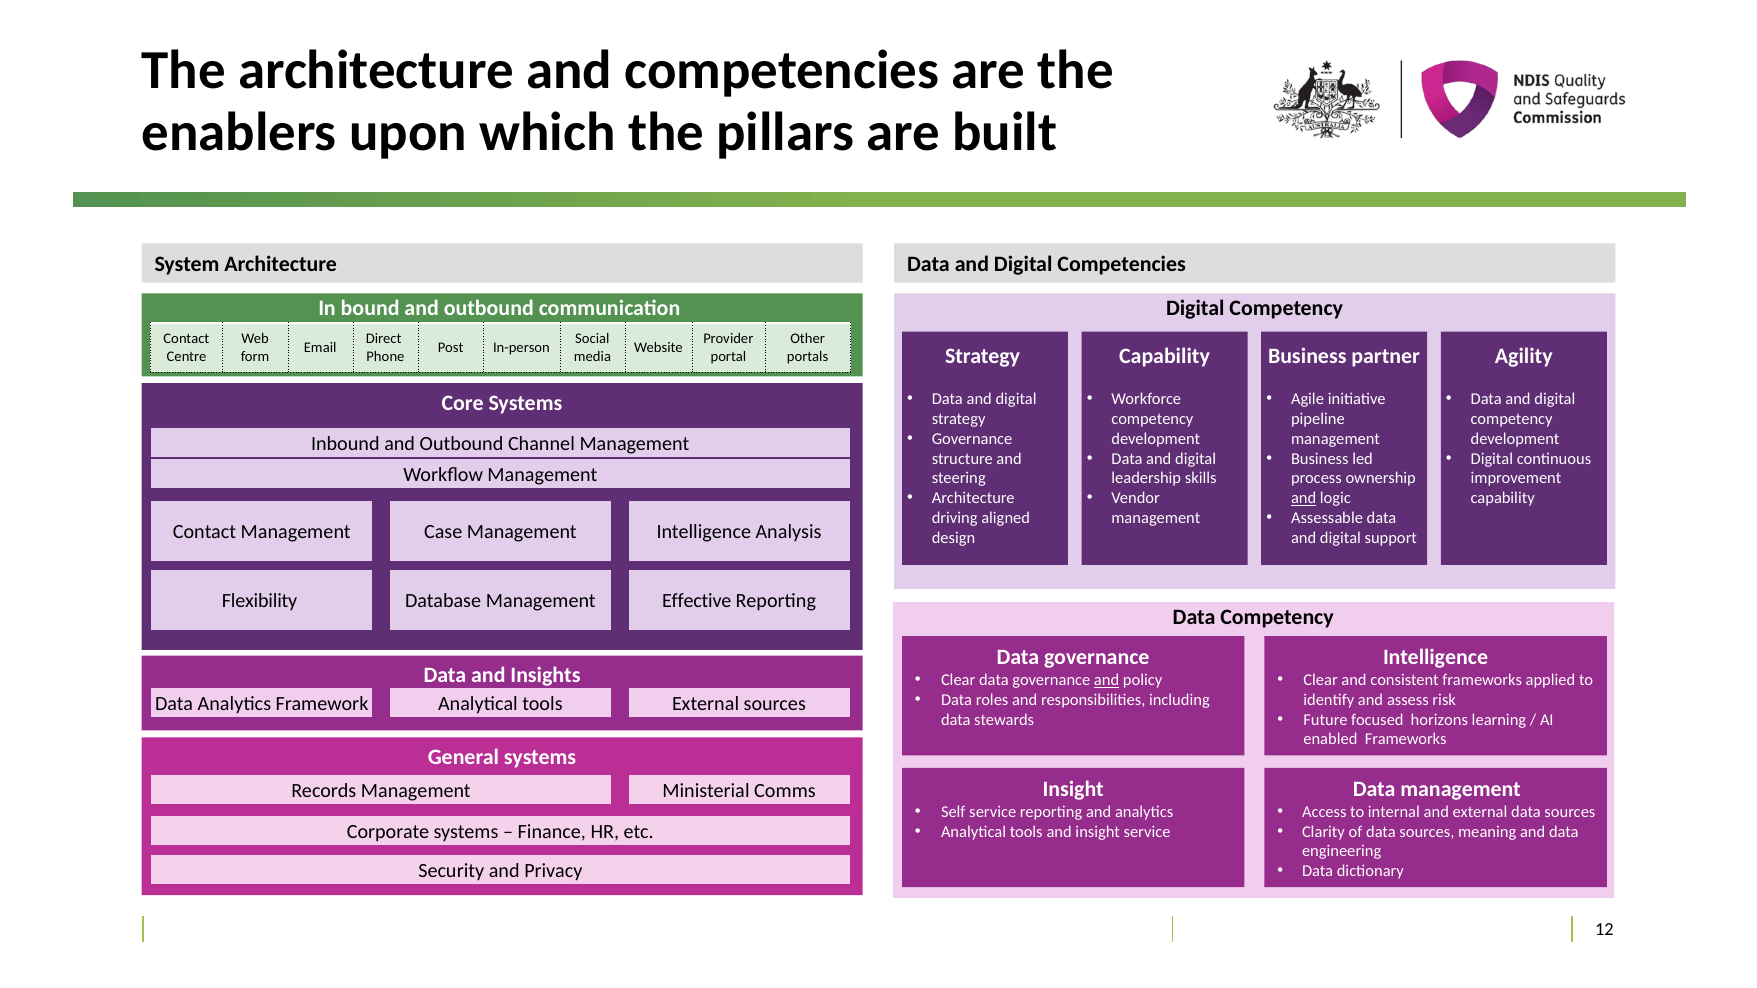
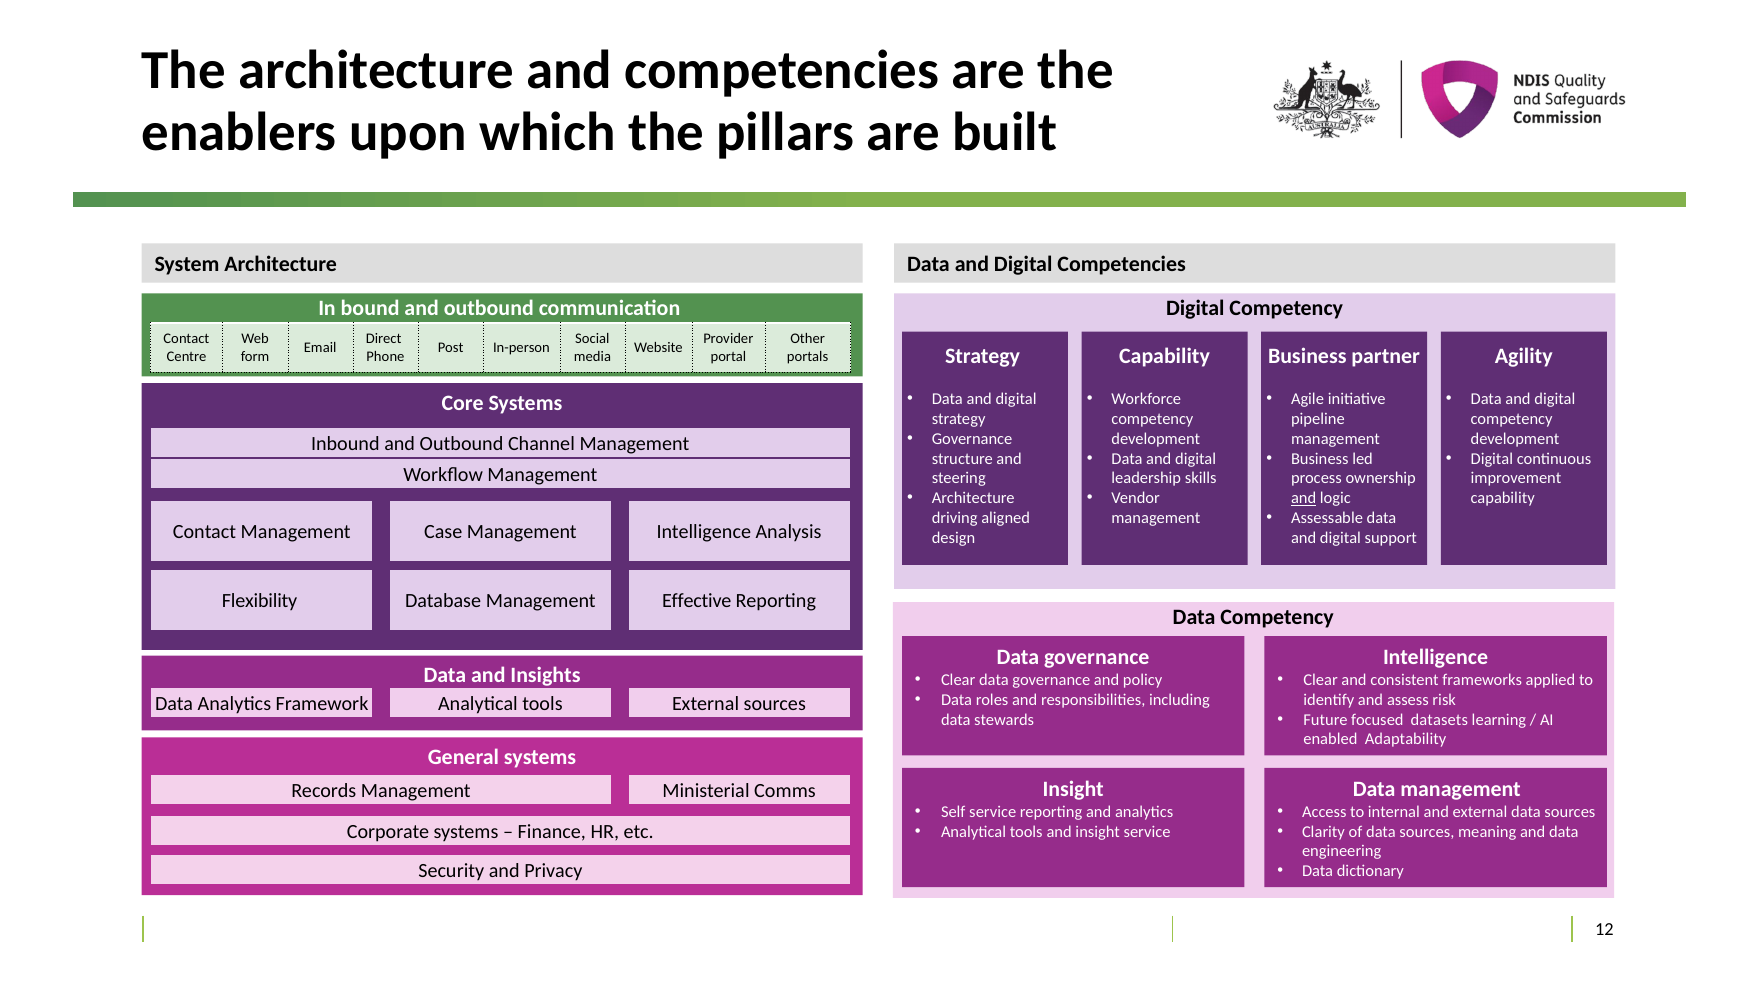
and underline: present -> none (1107, 680)
horizons: horizons -> datasets (1439, 720)
enabled Frameworks: Frameworks -> Adaptability (1406, 740)
